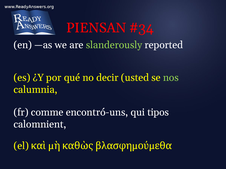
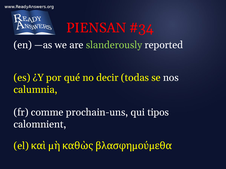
usted: usted -> todas (135, 78)
nos colour: light green -> white (171, 78)
encontró-uns: encontró-uns -> prochain-uns (97, 113)
